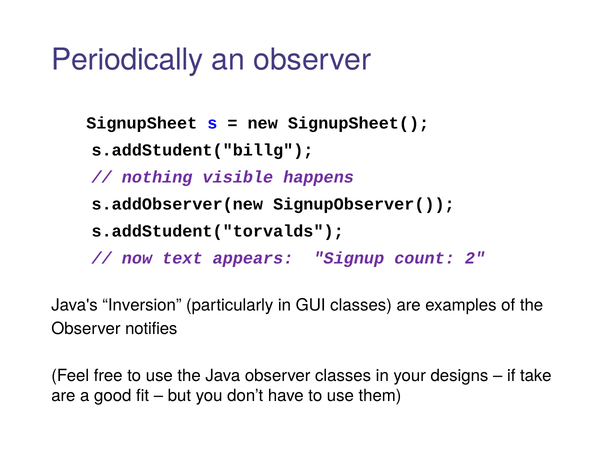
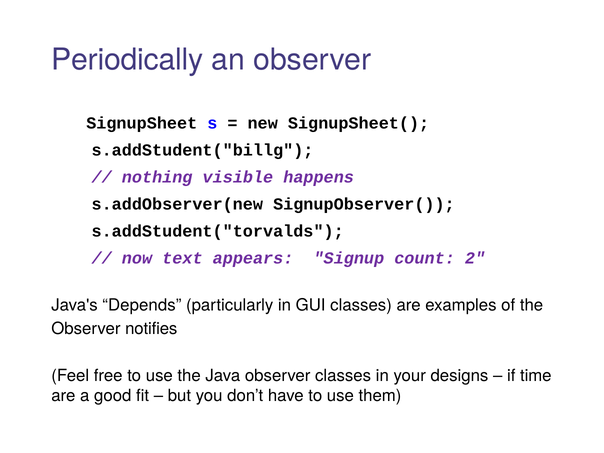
Inversion: Inversion -> Depends (142, 305)
take: take -> time (536, 376)
